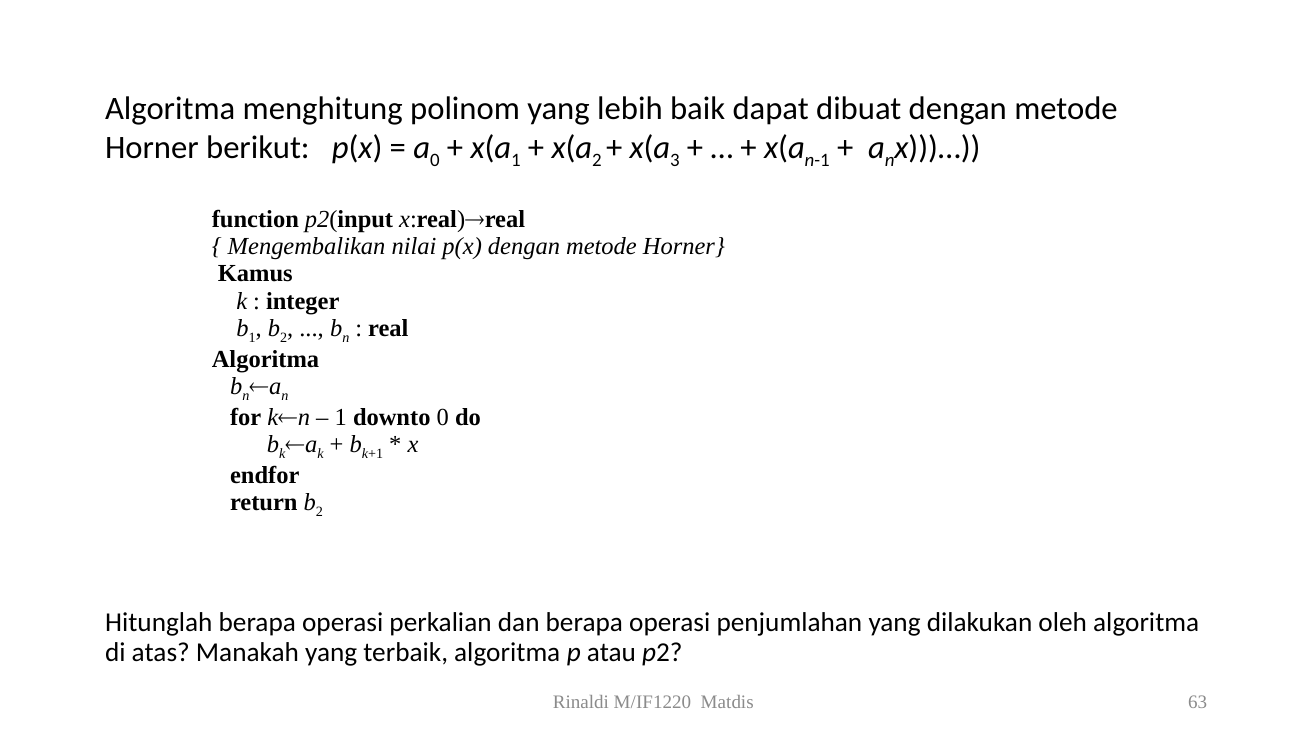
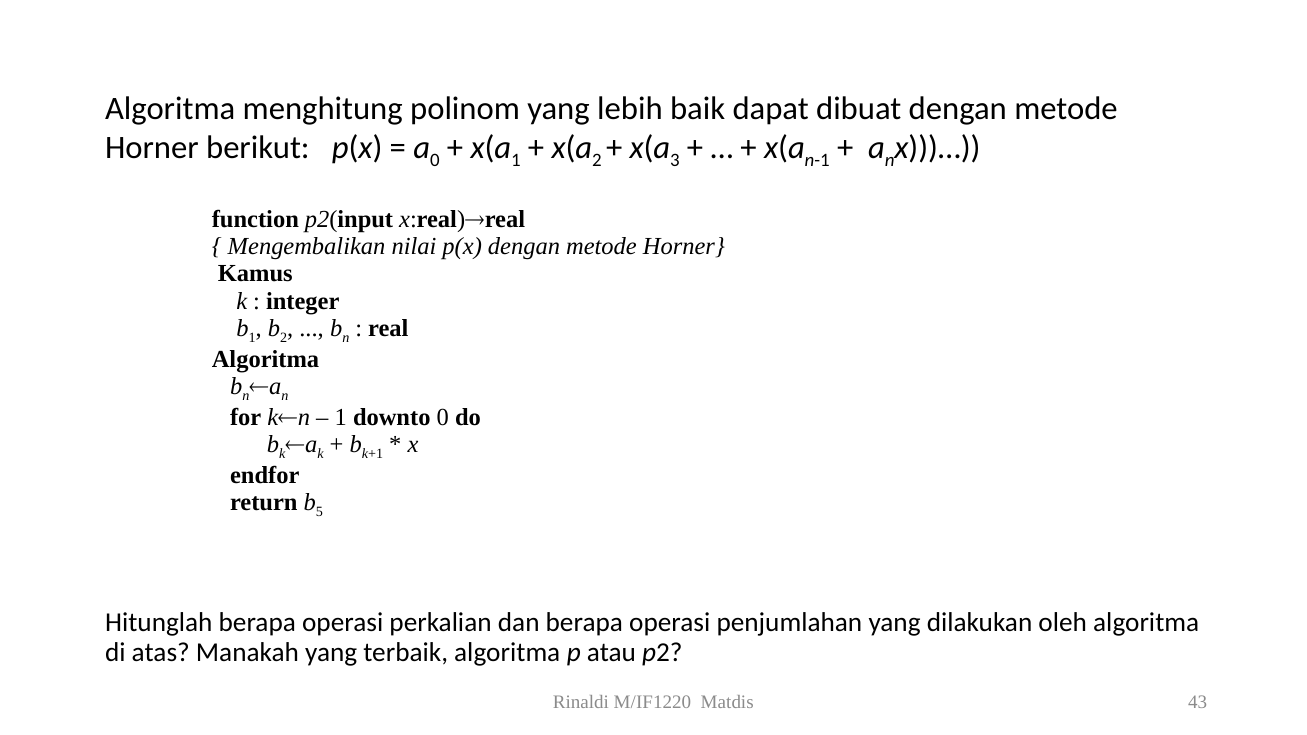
2: 2 -> 5 (319, 512)
63: 63 -> 43 (1198, 702)
